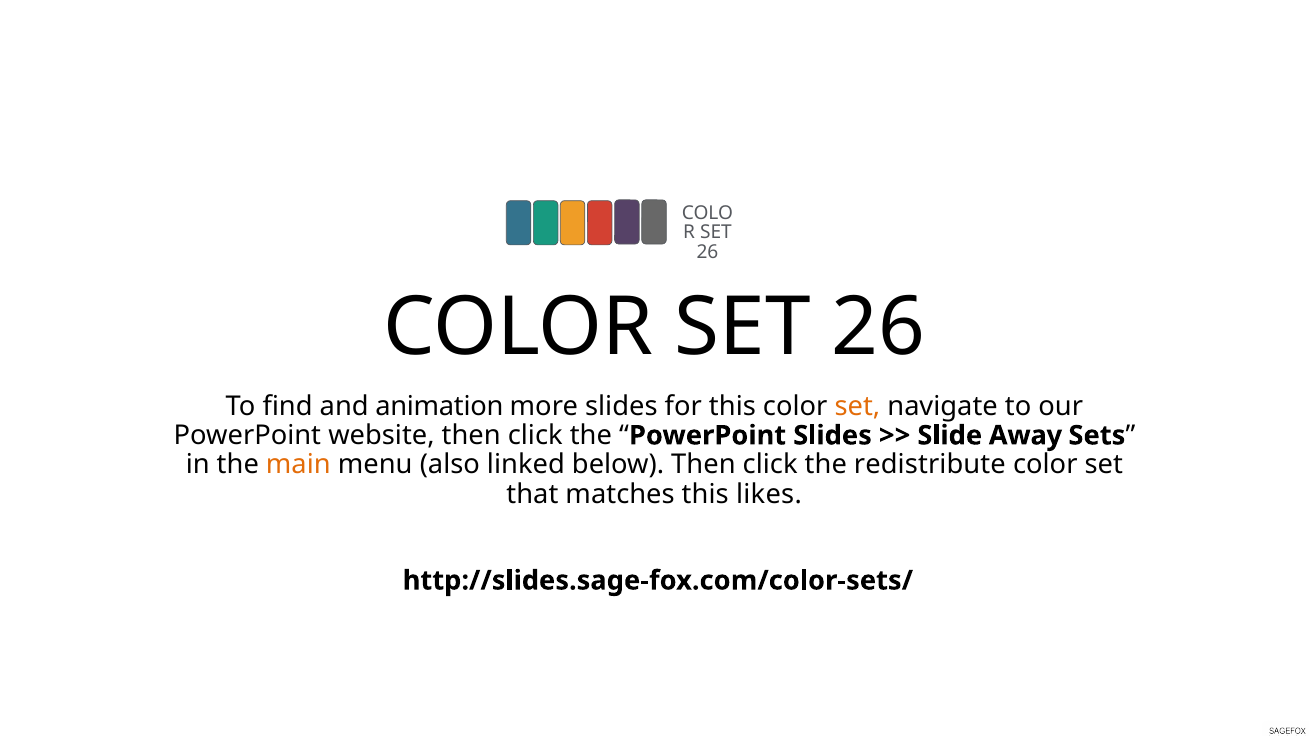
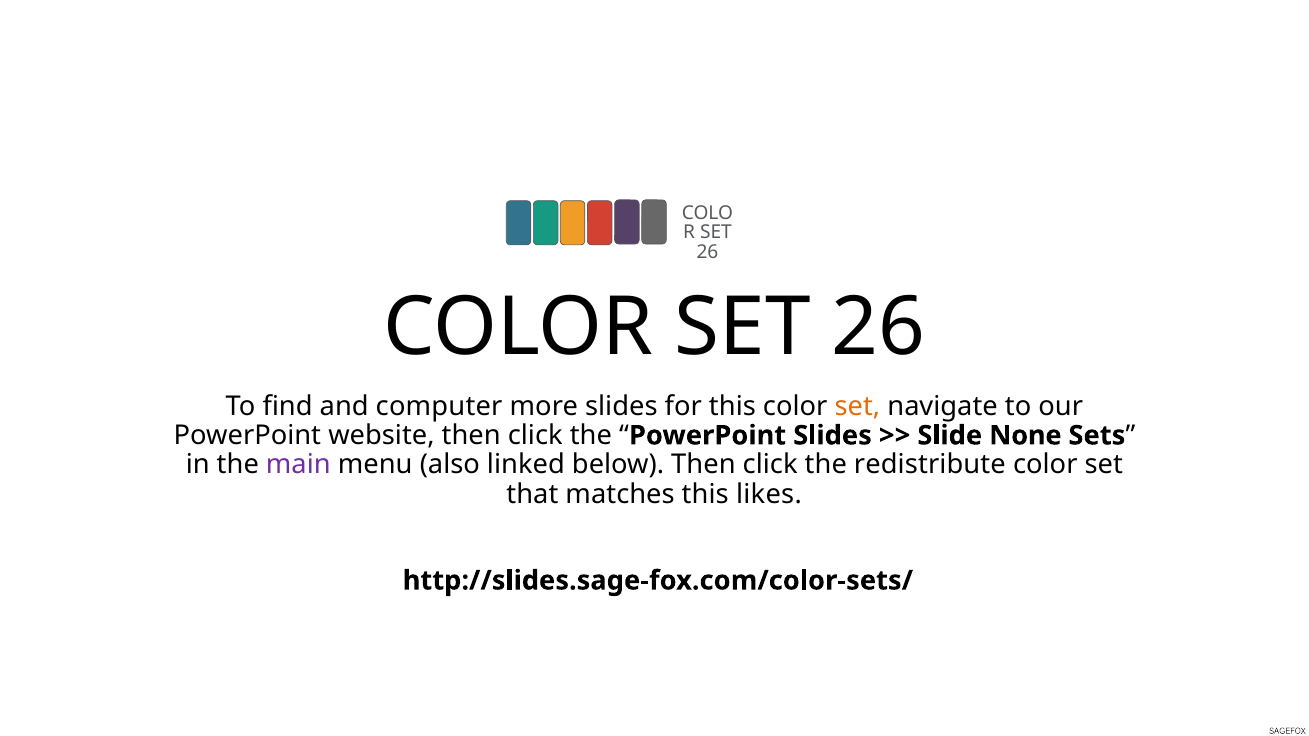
animation: animation -> computer (439, 406)
Away: Away -> None (1025, 436)
main colour: orange -> purple (298, 465)
